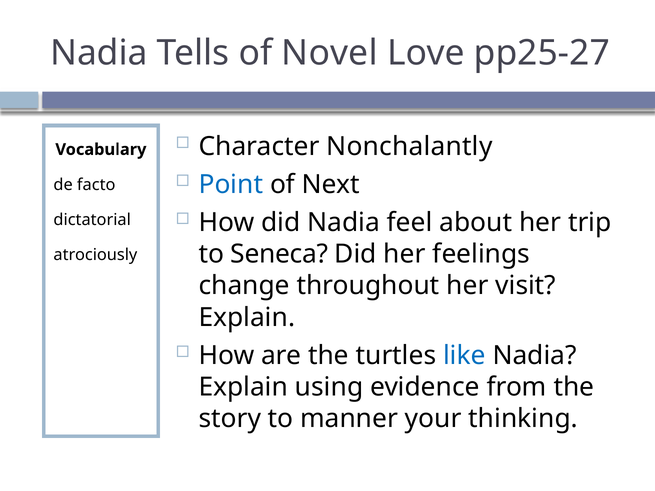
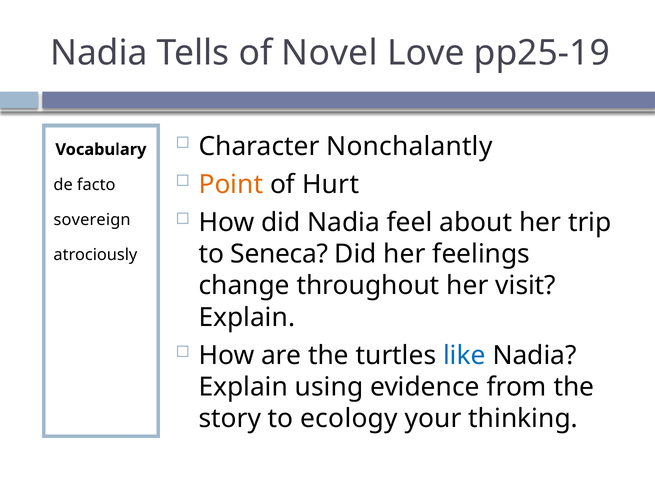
pp25-27: pp25-27 -> pp25-19 (542, 53)
Point colour: blue -> orange (231, 184)
Next: Next -> Hurt (331, 184)
dictatorial: dictatorial -> sovereign (92, 220)
manner: manner -> ecology (349, 419)
